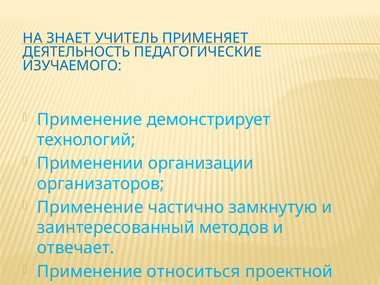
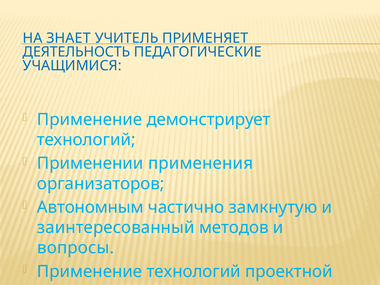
ИЗУЧАЕМОГО: ИЗУЧАЕМОГО -> УЧАЩИМИСЯ (72, 66)
организации: организации -> применения (201, 163)
Применение: Применение -> Автономным (90, 207)
отвечает: отвечает -> вопросы (76, 248)
Применение относиться: относиться -> технологий (194, 272)
